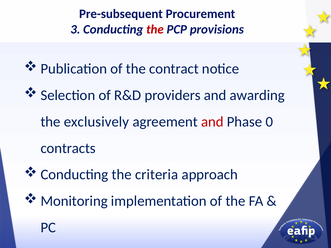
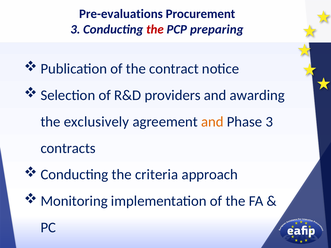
Pre-subsequent: Pre-subsequent -> Pre-evaluations (121, 14)
provisions: provisions -> preparing (217, 29)
and colour: red -> orange (212, 122)
Phase 0: 0 -> 3 (269, 122)
